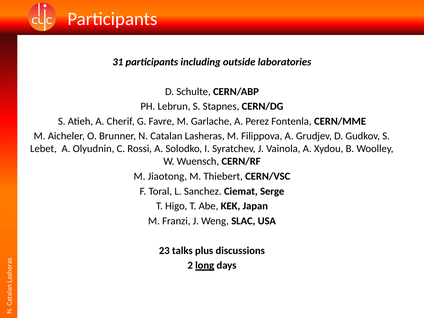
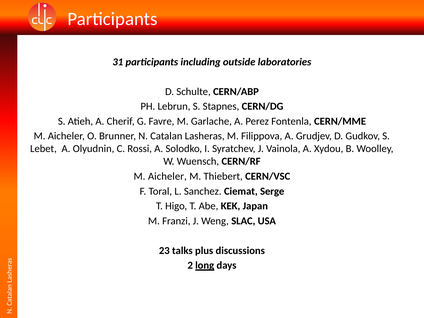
Jiaotong: Jiaotong -> Aicheler (167, 176)
